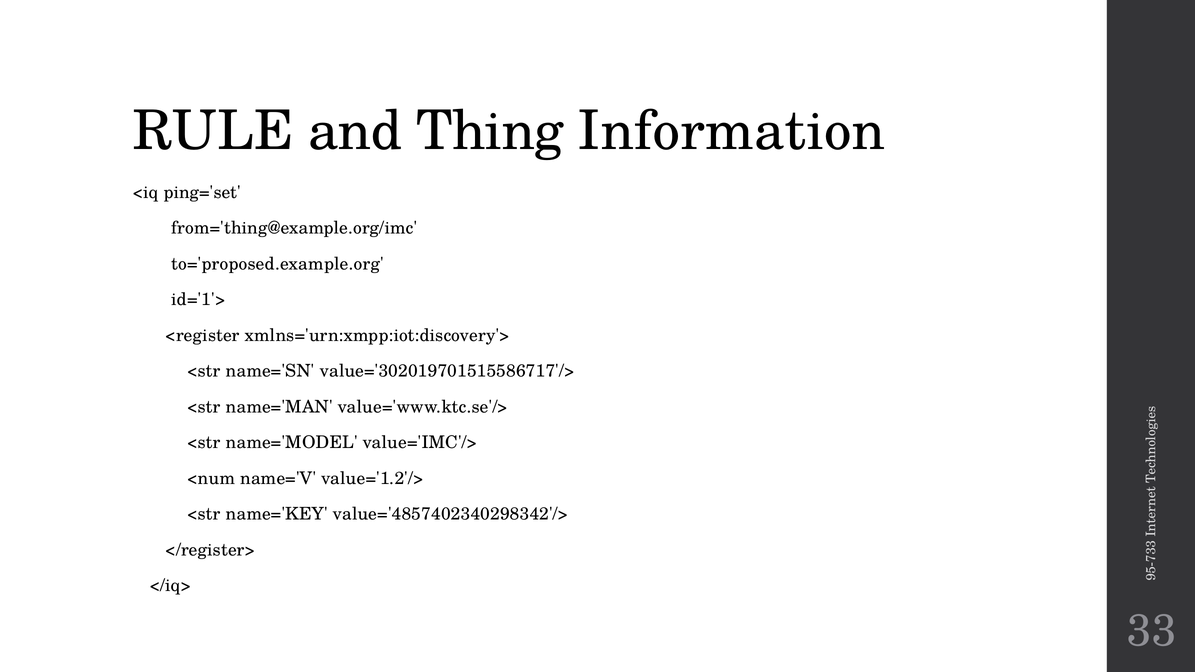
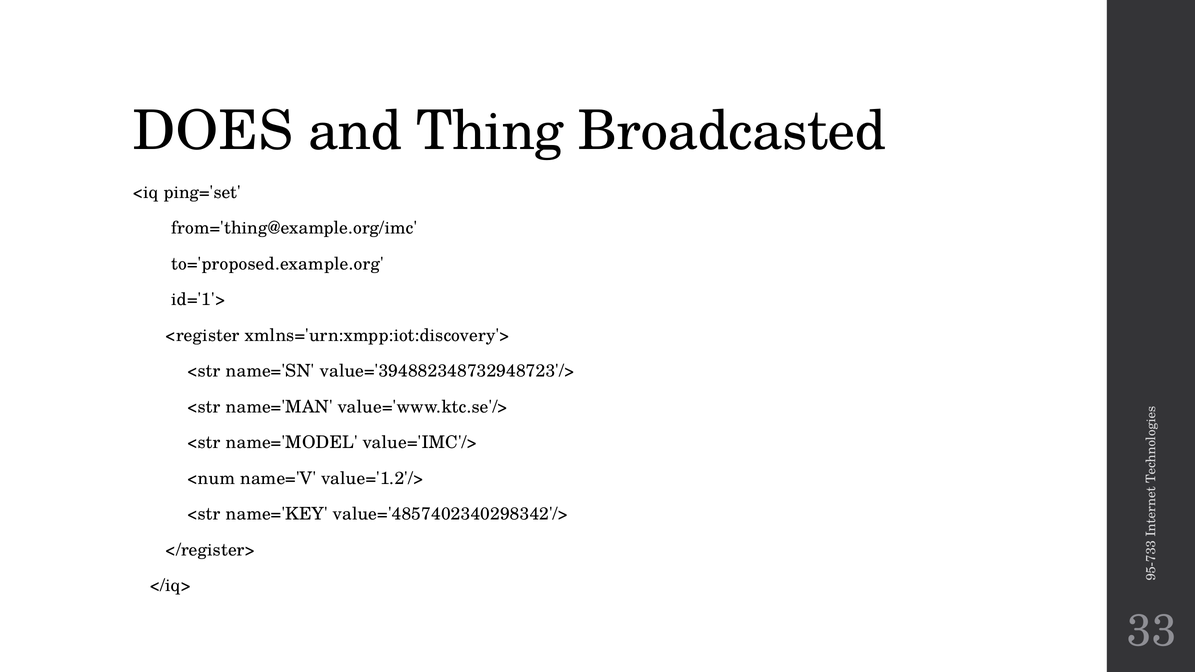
RULE: RULE -> DOES (213, 131)
Information: Information -> Broadcasted (732, 131)
value='302019701515586717'/>: value='302019701515586717'/> -> value='394882348732948723'/> (447, 371)
